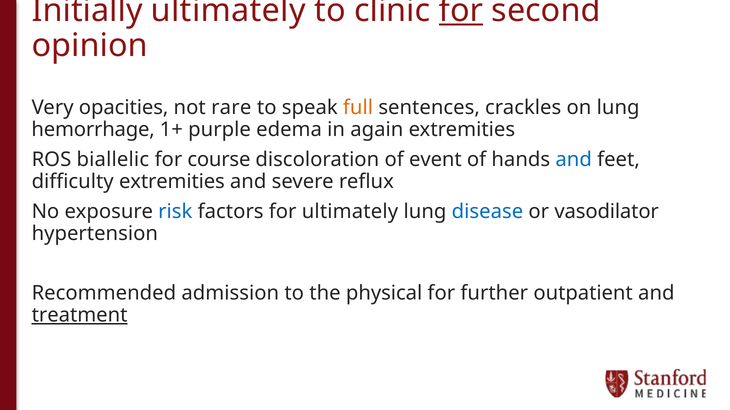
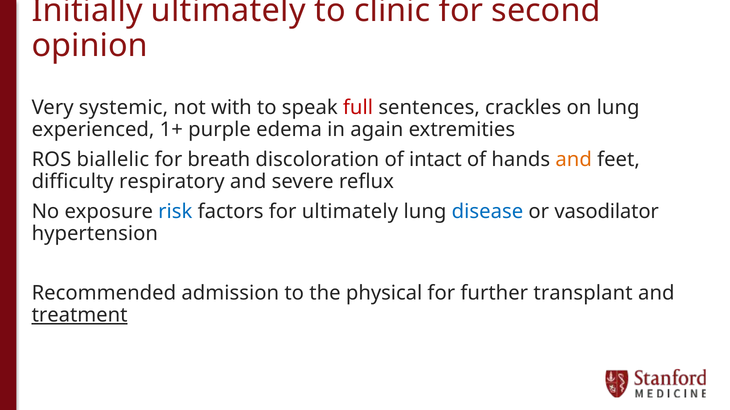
for underline: present -> none (461, 11)
opacities: opacities -> systemic (123, 108)
rare: rare -> with (231, 108)
full colour: orange -> red (358, 108)
hemorrhage: hemorrhage -> experienced (93, 130)
course: course -> breath (219, 160)
event: event -> intact (435, 160)
and colour: blue -> orange (574, 160)
difficulty extremities: extremities -> respiratory (172, 182)
outpatient: outpatient -> transplant (583, 294)
